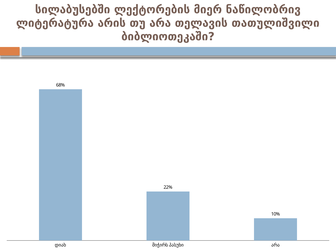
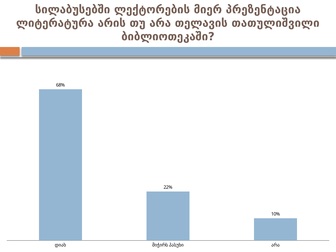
ნაწილობრივ: ნაწილობრივ -> პრეზენტაცია (263, 10)
